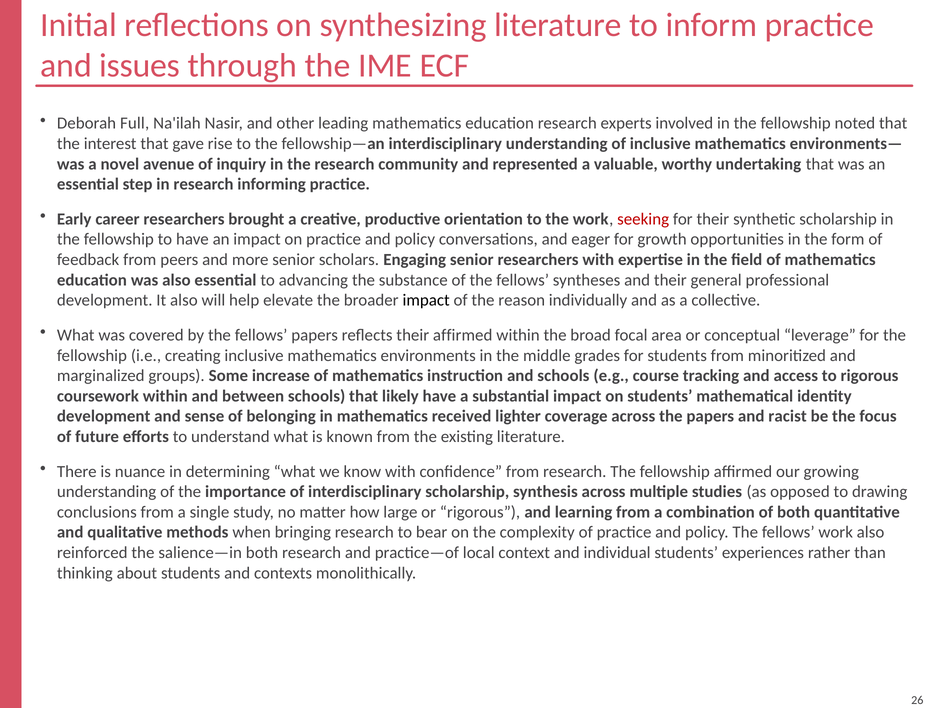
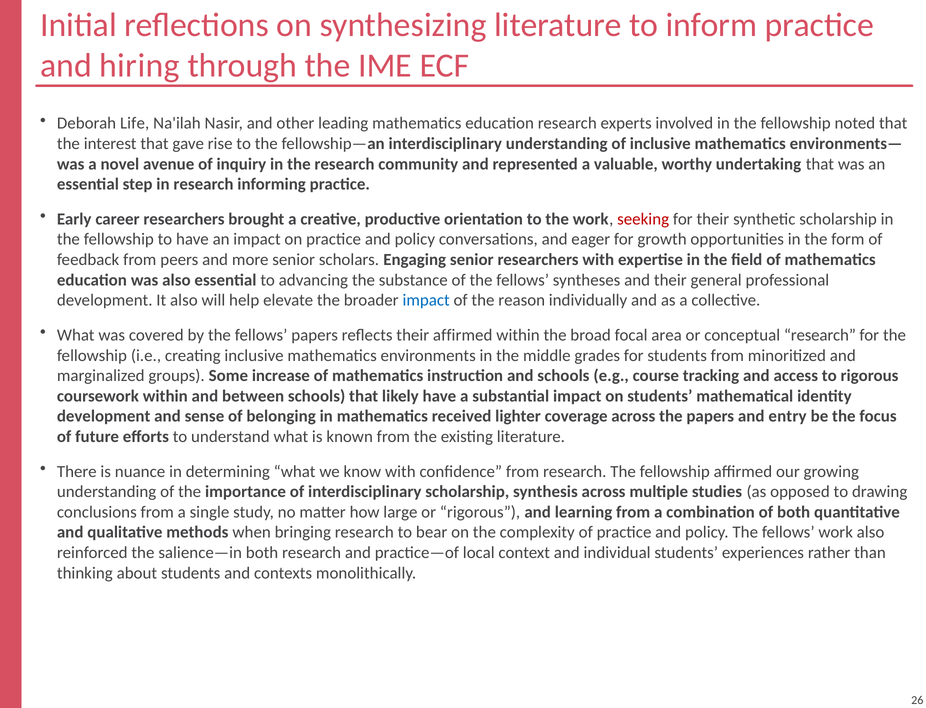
issues: issues -> hiring (139, 66)
Full: Full -> Life (135, 123)
impact colour: black -> blue (426, 301)
conceptual leverage: leverage -> research (820, 335)
racist: racist -> entry (788, 417)
